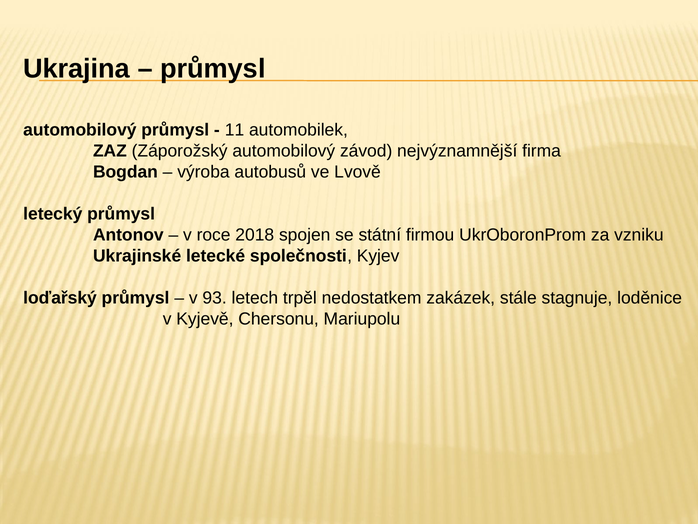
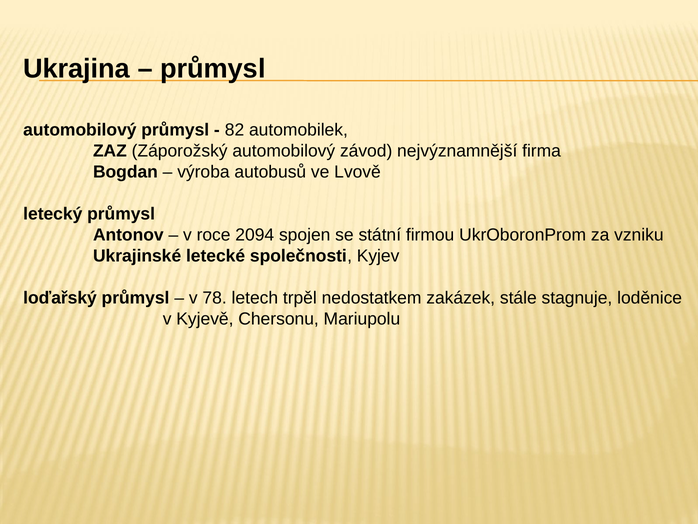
11: 11 -> 82 (235, 130)
2018: 2018 -> 2094 (255, 235)
93: 93 -> 78 (215, 298)
